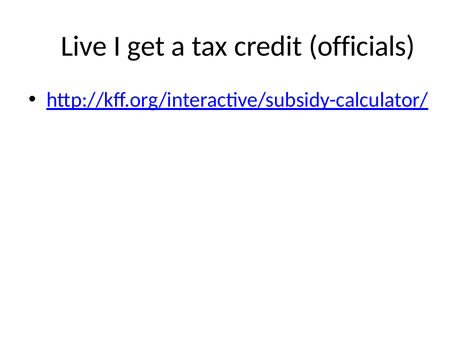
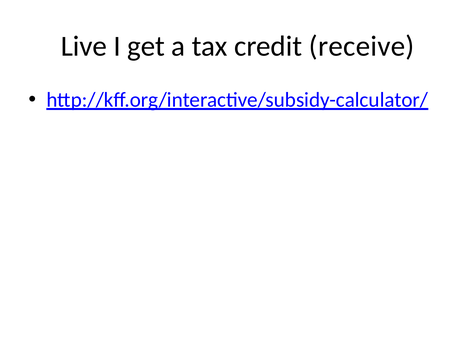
officials: officials -> receive (362, 46)
